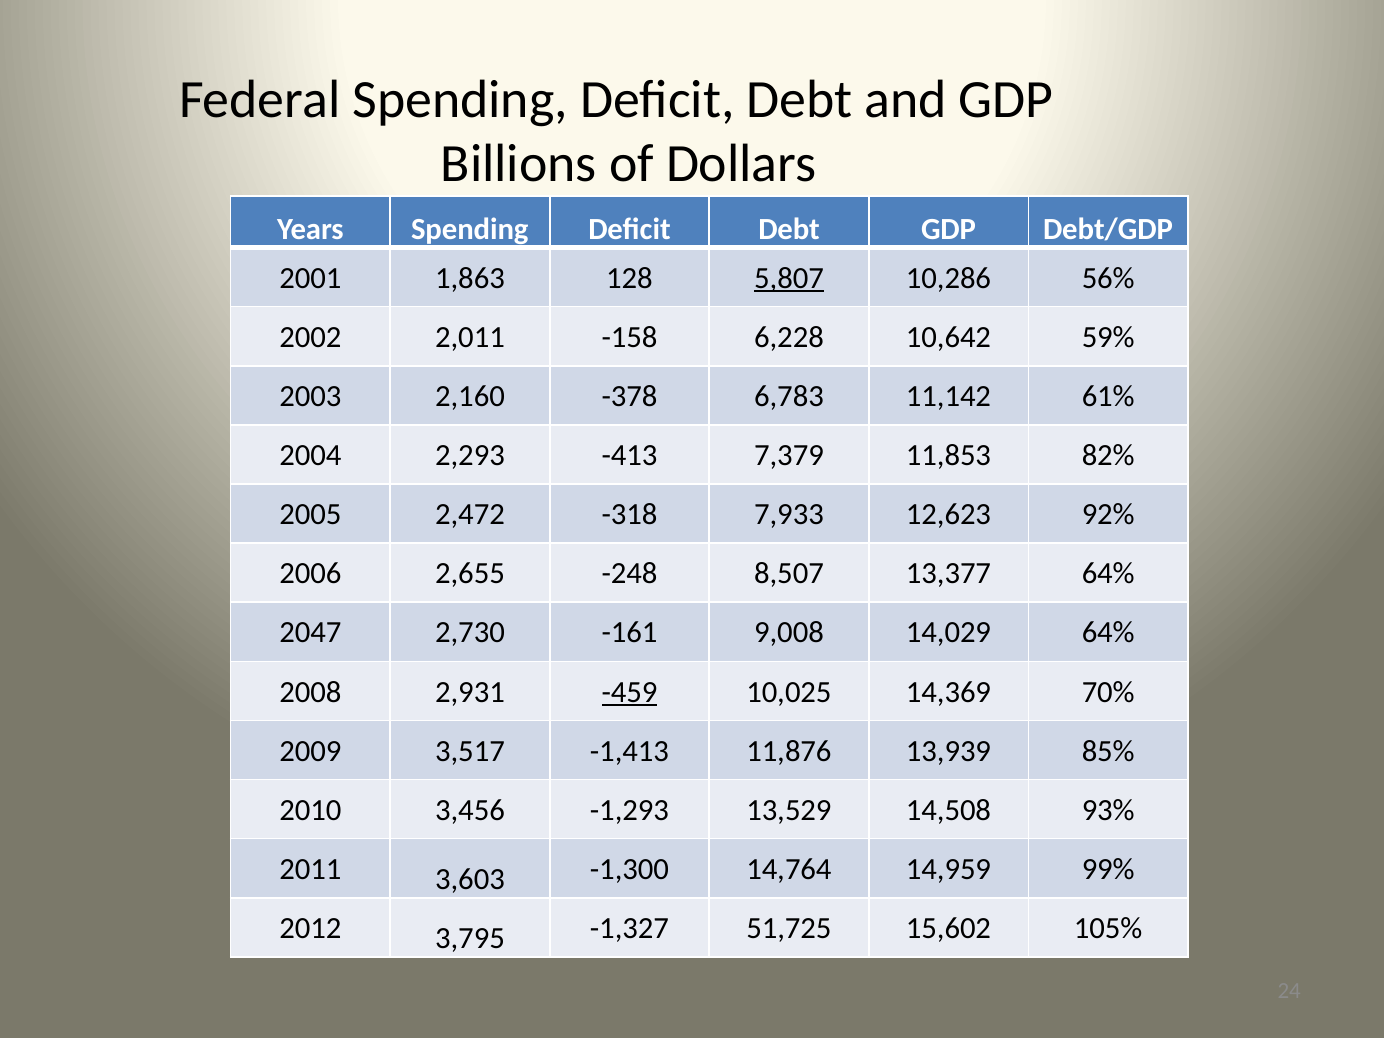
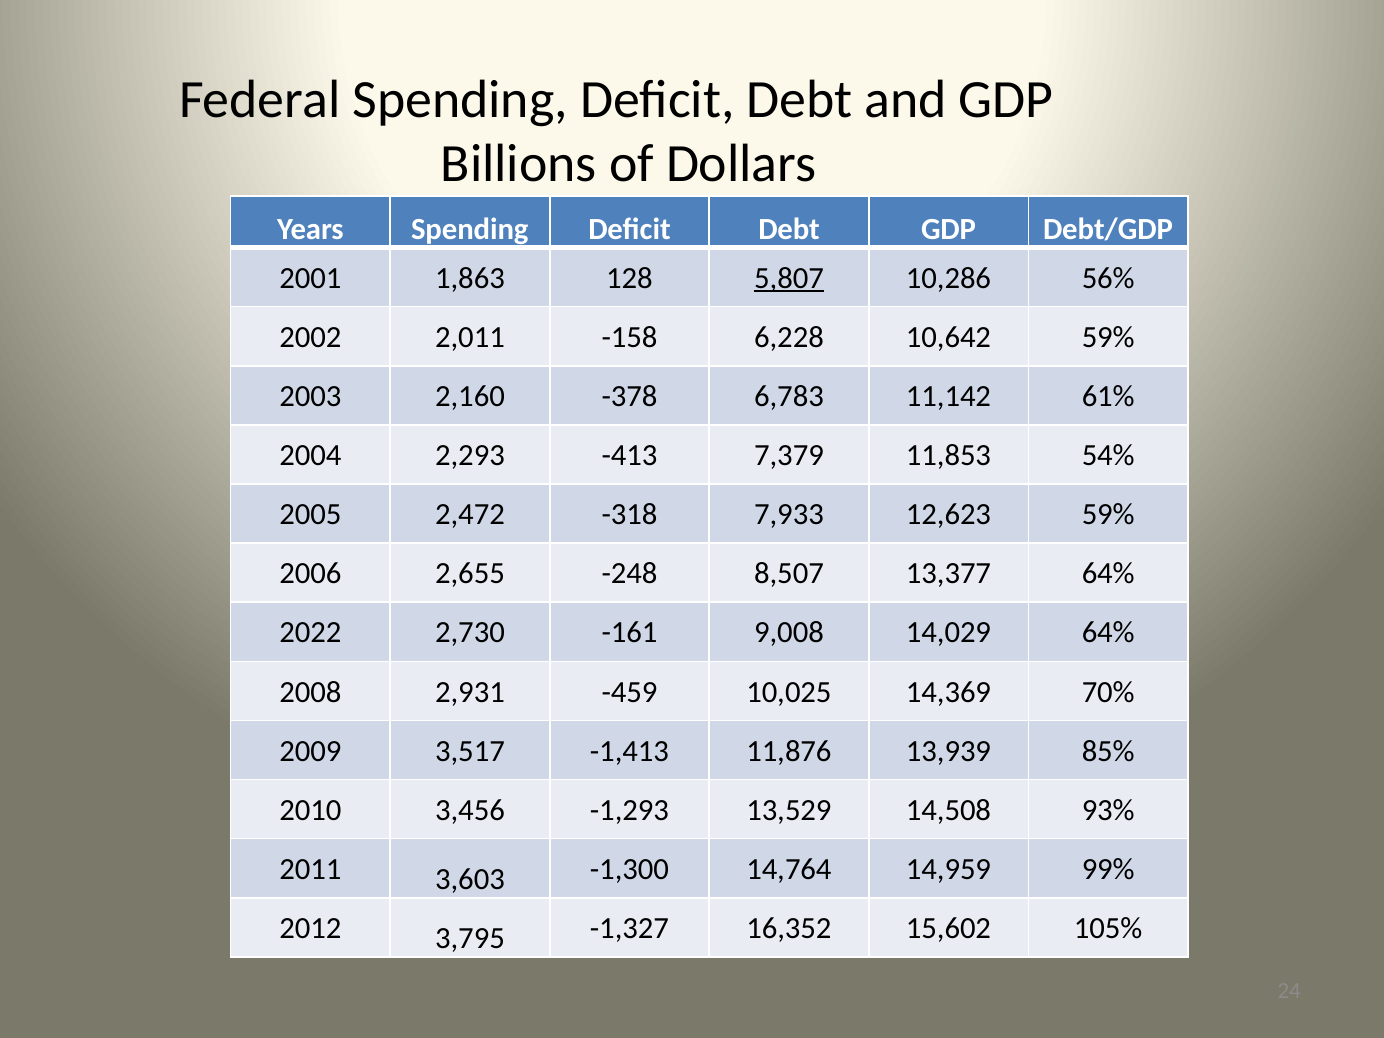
82%: 82% -> 54% (1108, 455)
12,623 92%: 92% -> 59% (1108, 515)
2047: 2047 -> 2022 (310, 633)
-459 underline: present -> none (630, 692)
51,725: 51,725 -> 16,352 (789, 928)
